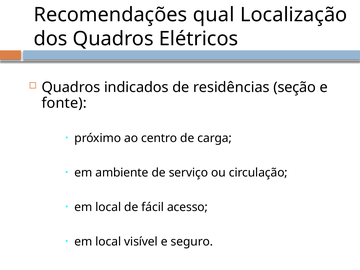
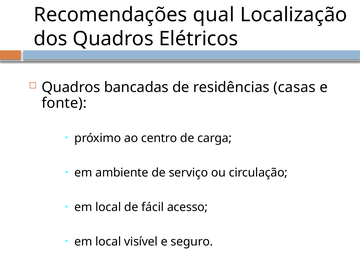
indicados: indicados -> bancadas (136, 87)
seção: seção -> casas (294, 87)
